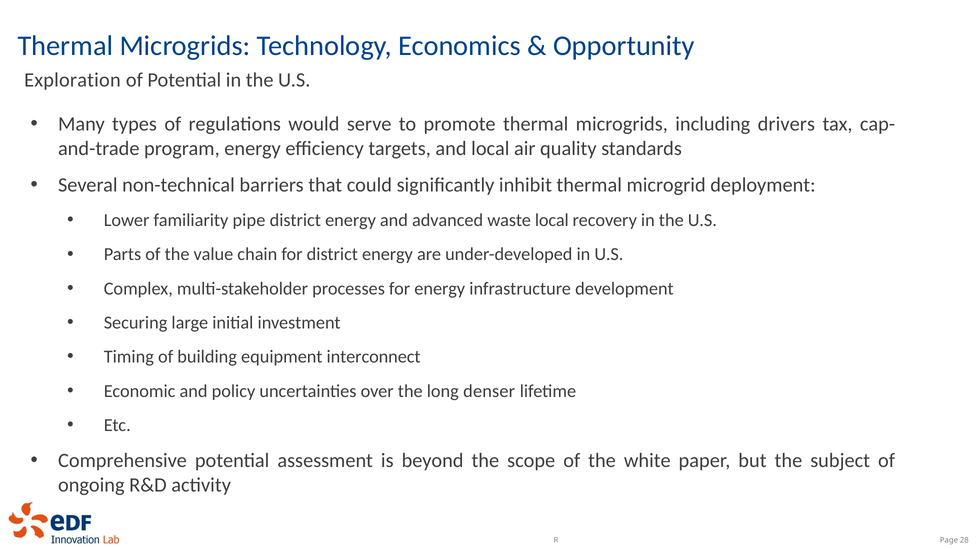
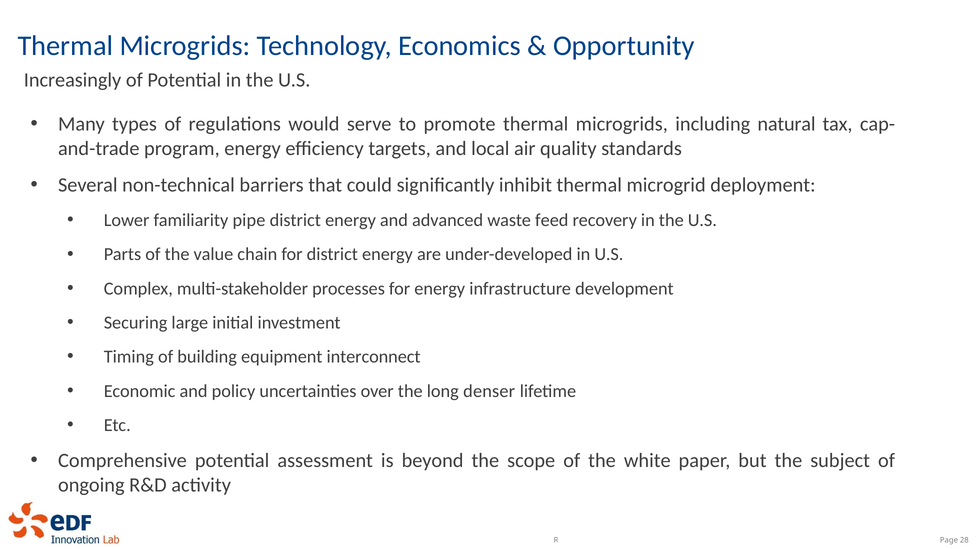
Exploration: Exploration -> Increasingly (73, 80)
drivers: drivers -> natural (786, 124)
waste local: local -> feed (552, 220)
